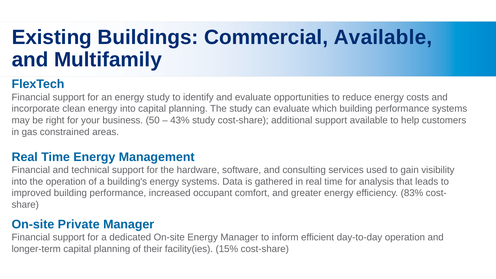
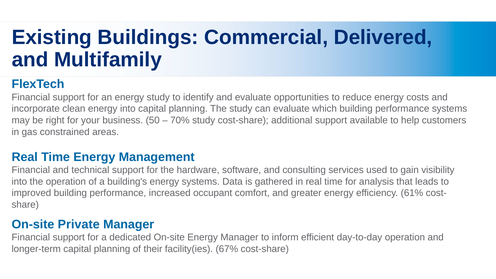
Commercial Available: Available -> Delivered (383, 37)
43%: 43% -> 70% (180, 120)
83%: 83% -> 61% (412, 193)
15%: 15% -> 67% (227, 249)
